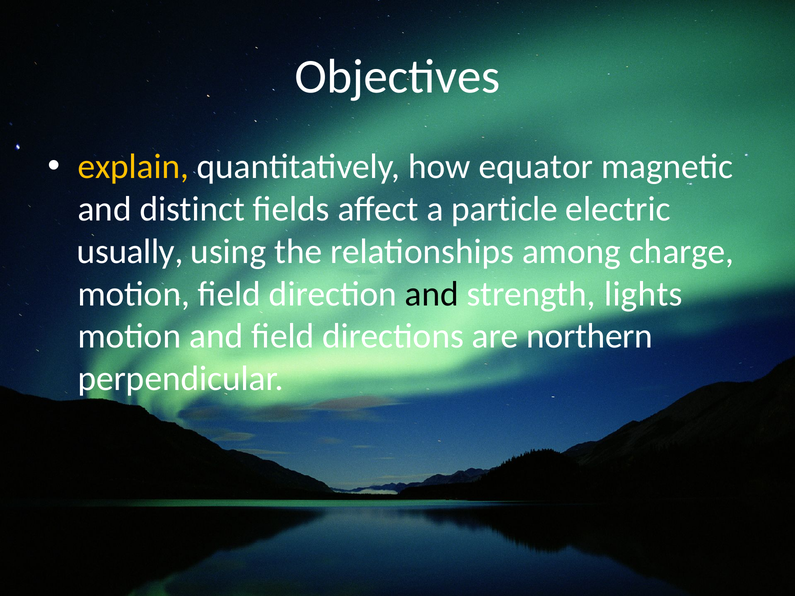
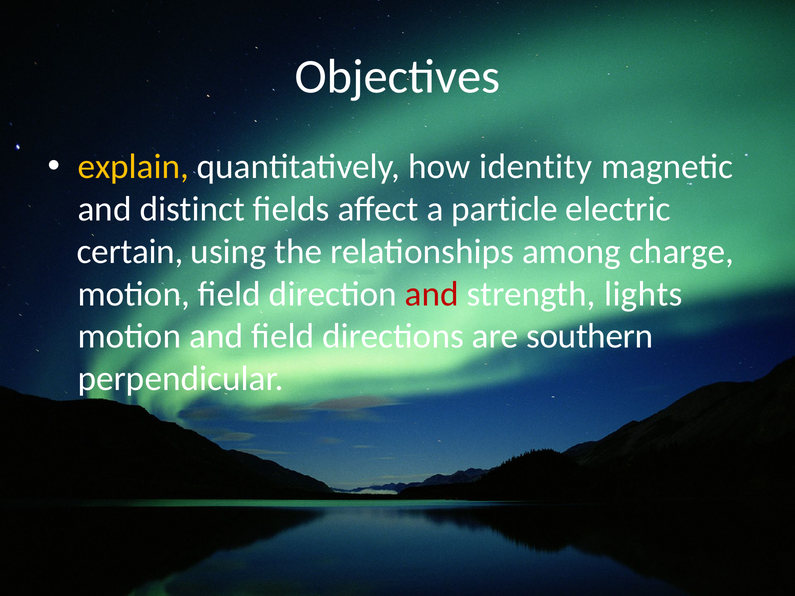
equator: equator -> identity (536, 167)
usually: usually -> certain (130, 252)
and colour: black -> red (432, 294)
northern: northern -> southern (590, 336)
